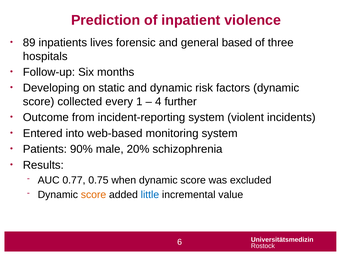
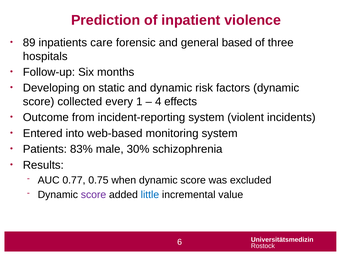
lives: lives -> care (101, 43)
further: further -> effects (181, 102)
90%: 90% -> 83% (81, 149)
20%: 20% -> 30% (138, 149)
score colour: orange -> purple (94, 195)
